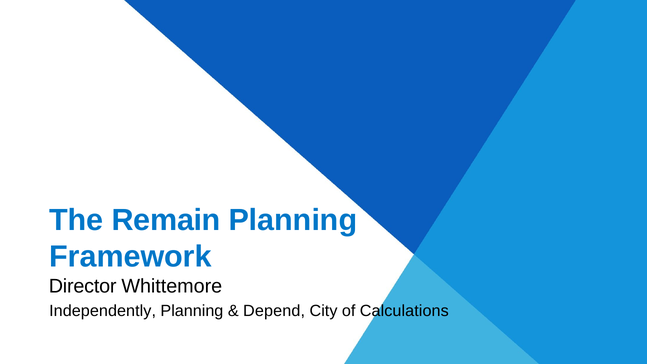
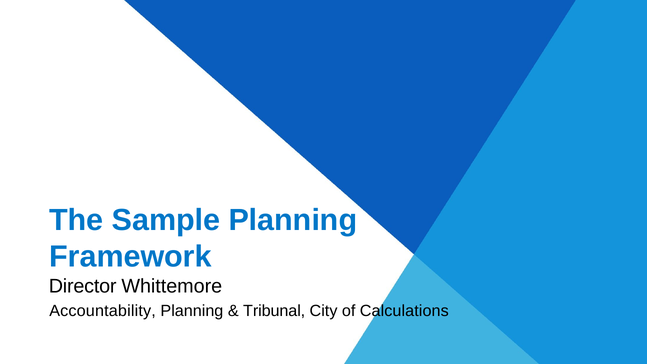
Remain: Remain -> Sample (166, 220)
Independently: Independently -> Accountability (103, 311)
Depend: Depend -> Tribunal (274, 311)
